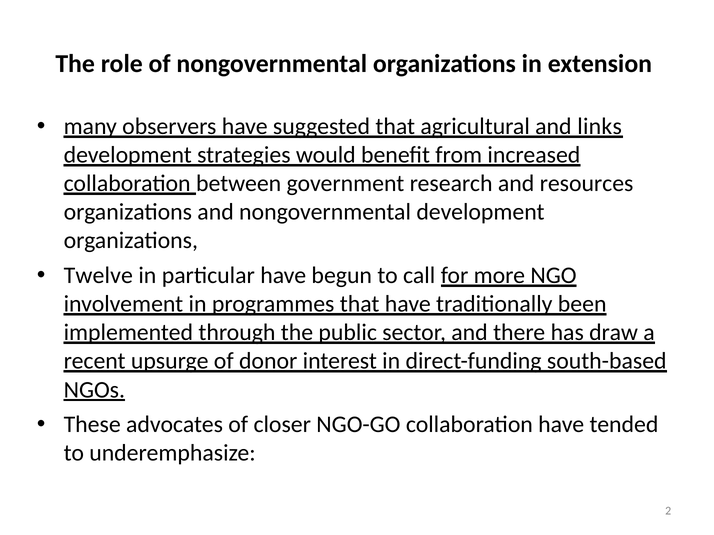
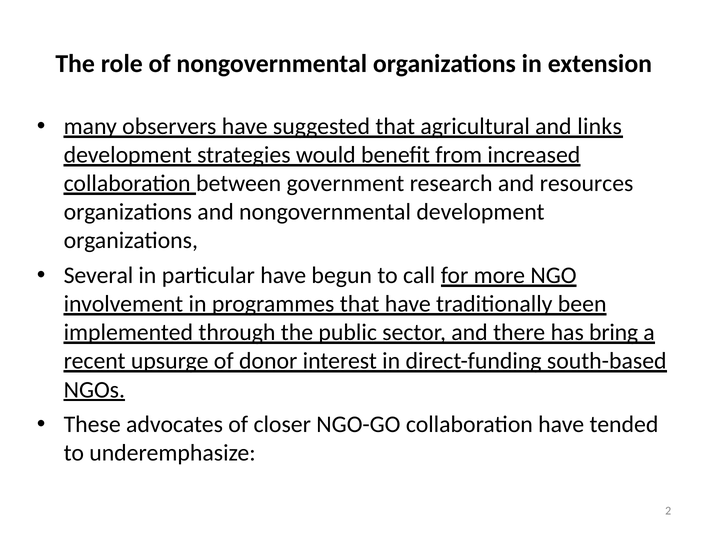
Twelve: Twelve -> Several (98, 276)
draw: draw -> bring (614, 333)
